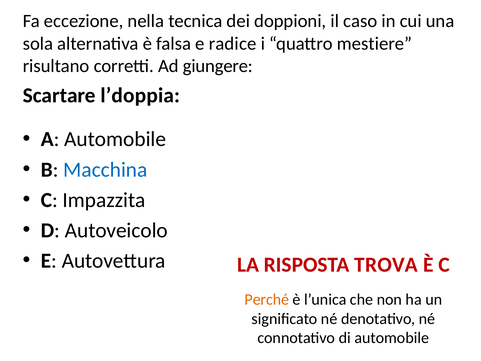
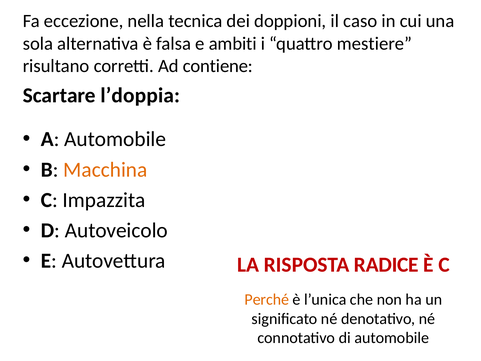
radice: radice -> ambiti (233, 44)
giungere: giungere -> contiene (218, 66)
Macchina colour: blue -> orange (105, 169)
TROVA: TROVA -> RADICE (386, 265)
